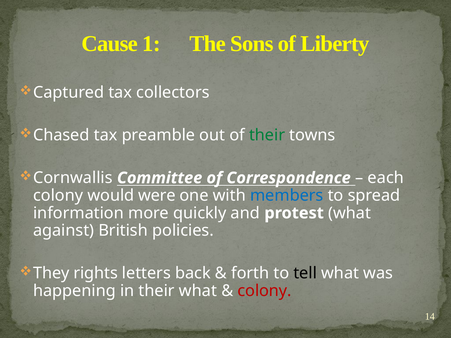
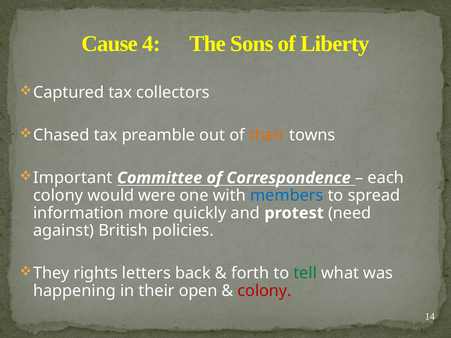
1: 1 -> 4 (152, 44)
their colour: green -> orange (267, 135)
Cornwallis: Cornwallis -> Important (73, 178)
protest what: what -> need (350, 213)
tell colour: black -> green (305, 273)
their what: what -> open (198, 291)
